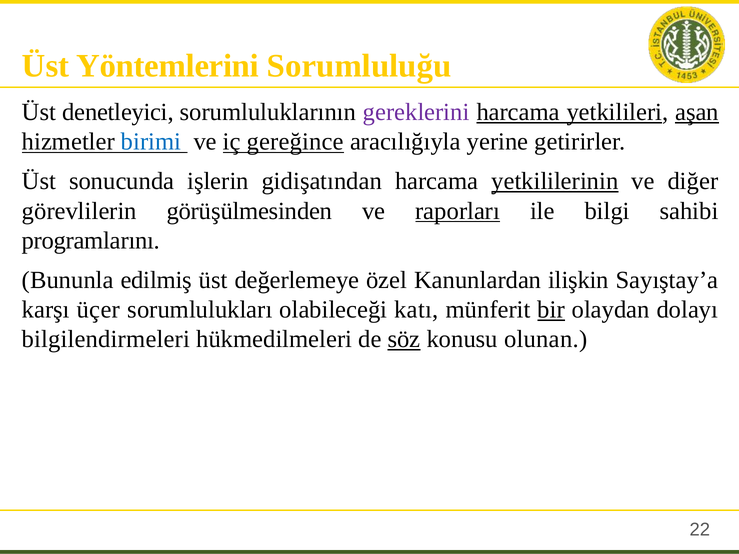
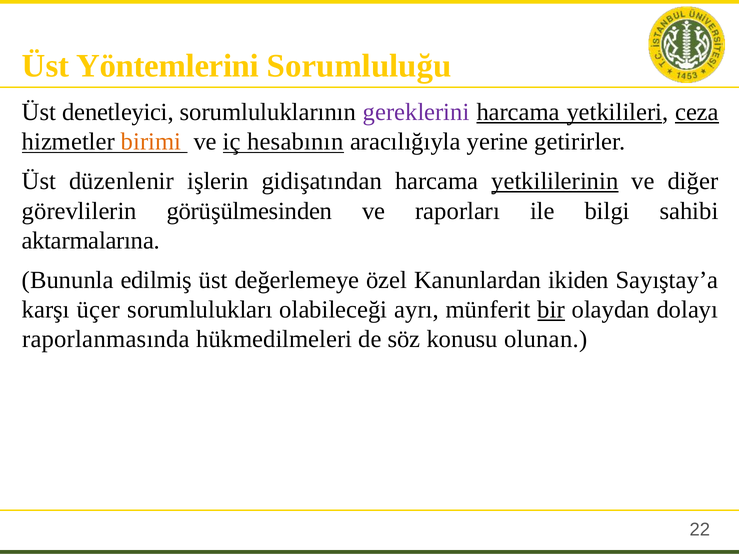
aşan: aşan -> ceza (697, 112)
birimi colour: blue -> orange (151, 142)
gereğince: gereğince -> hesabının (295, 142)
sonucunda: sonucunda -> düzenlenir (122, 181)
raporları underline: present -> none (458, 211)
programlarını: programlarını -> aktarmalarına (91, 241)
ilişkin: ilişkin -> ikiden (579, 280)
katı: katı -> ayrı (417, 310)
bilgilendirmeleri: bilgilendirmeleri -> raporlanmasında (106, 340)
söz underline: present -> none (404, 340)
